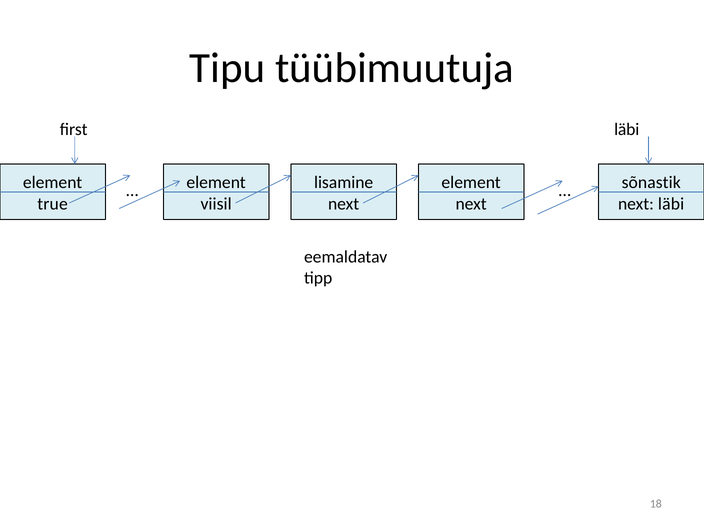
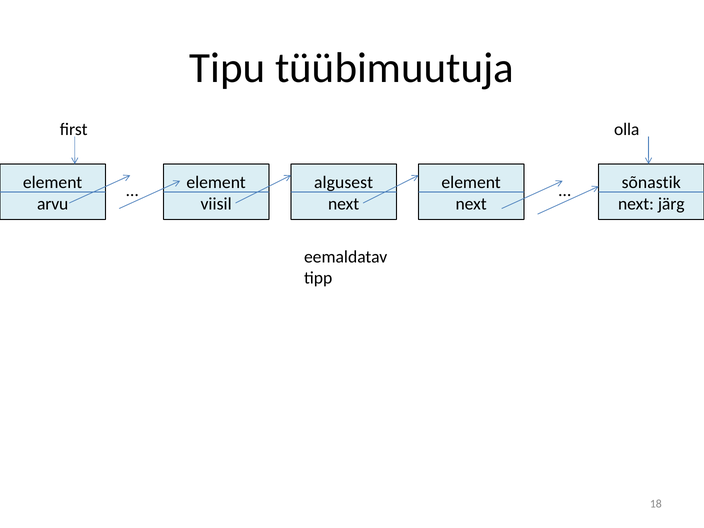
first läbi: läbi -> olla (627, 130)
lisamine: lisamine -> algusest (344, 183)
true: true -> arvu (53, 204)
next läbi: läbi -> järg (671, 204)
